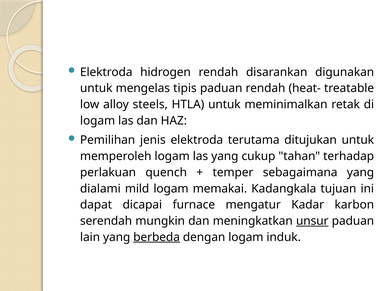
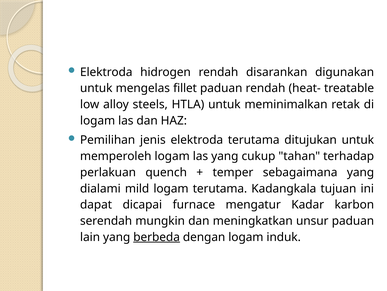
tipis: tipis -> fillet (185, 88)
logam memakai: memakai -> terutama (220, 188)
unsur underline: present -> none (312, 220)
